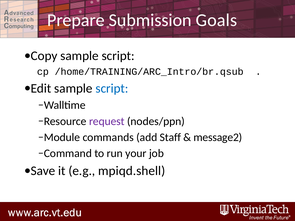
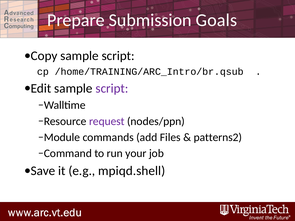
script colour: blue -> purple (112, 88)
Staff: Staff -> Files (170, 137)
message2: message2 -> patterns2 (218, 137)
